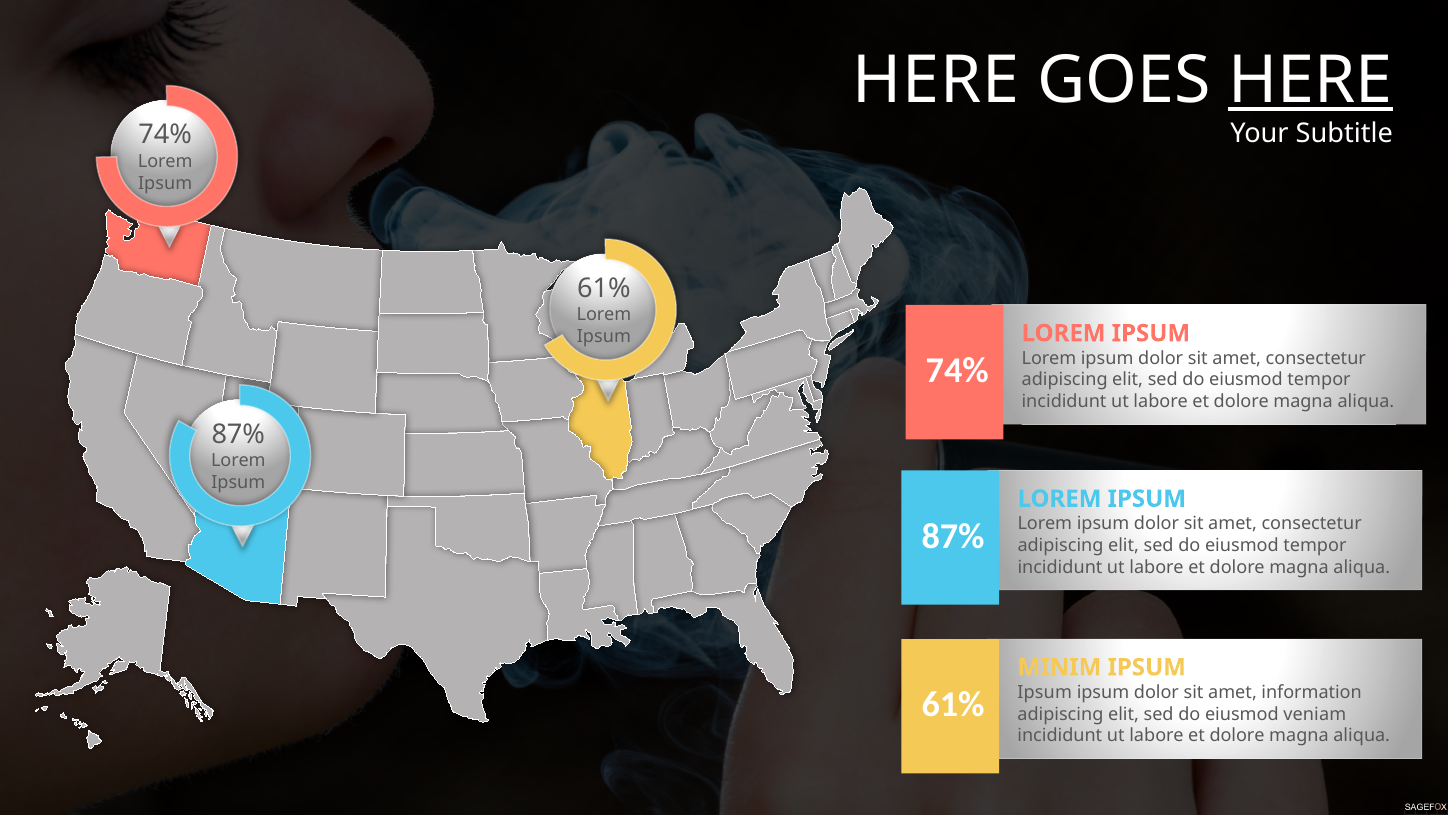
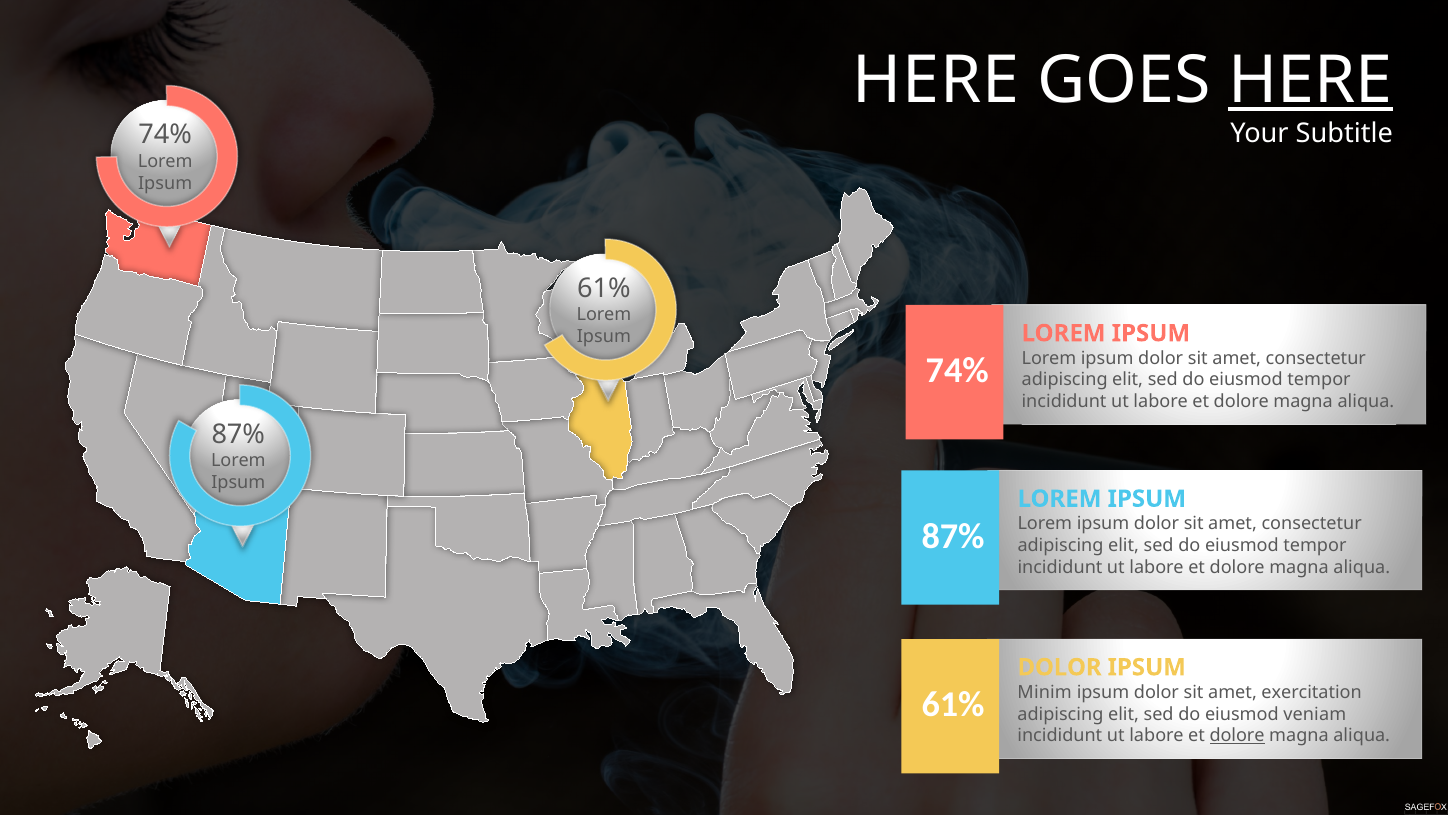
MINIM: MINIM -> DOLOR (1060, 667)
Ipsum: Ipsum -> Minim (1045, 692)
information: information -> exercitation (1312, 692)
dolore underline: none -> present (1237, 735)
